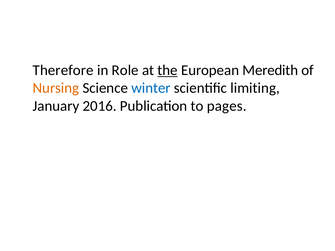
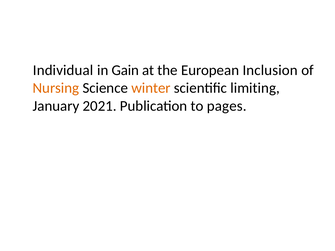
Therefore: Therefore -> Individual (63, 70)
Role: Role -> Gain (125, 70)
the underline: present -> none (168, 70)
Meredith: Meredith -> Inclusion (270, 70)
winter colour: blue -> orange (151, 88)
2016: 2016 -> 2021 (100, 106)
